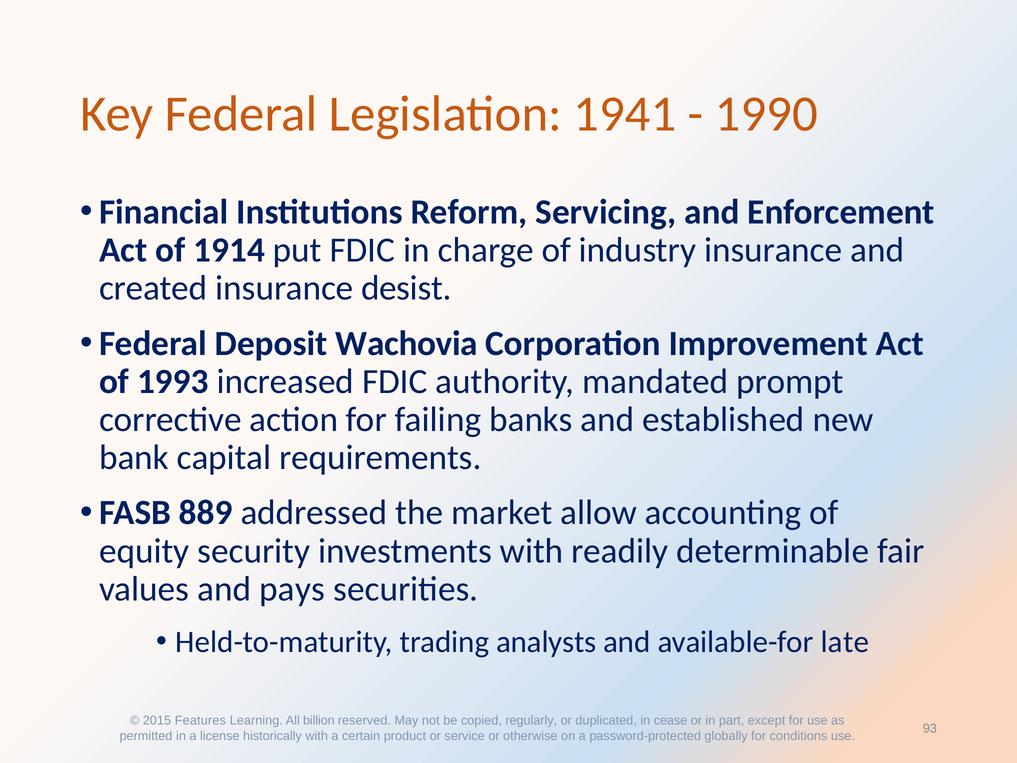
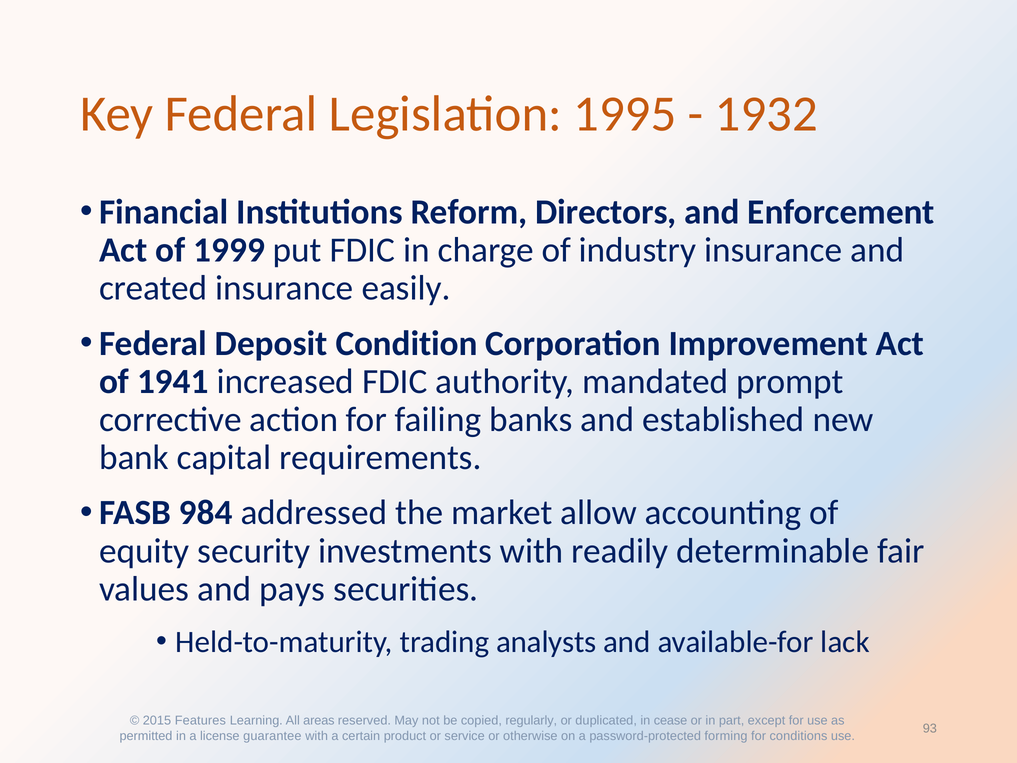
1941: 1941 -> 1995 (625, 114)
1990: 1990 -> 1932 (766, 114)
Servicing: Servicing -> Directors (606, 212)
1914: 1914 -> 1999 (229, 250)
desist: desist -> easily (406, 288)
Wachovia: Wachovia -> Condition (407, 343)
1993: 1993 -> 1941 (173, 381)
889: 889 -> 984 (206, 513)
late: late -> lack (845, 642)
billion: billion -> areas (319, 720)
historically: historically -> guarantee (272, 736)
globally: globally -> forming (726, 736)
